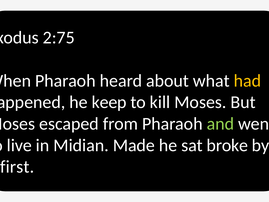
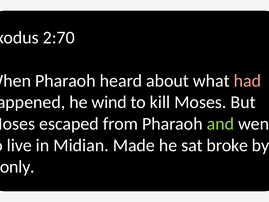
2:75: 2:75 -> 2:70 (59, 38)
had colour: yellow -> pink (247, 81)
keep: keep -> wind (109, 102)
first: first -> only (17, 167)
